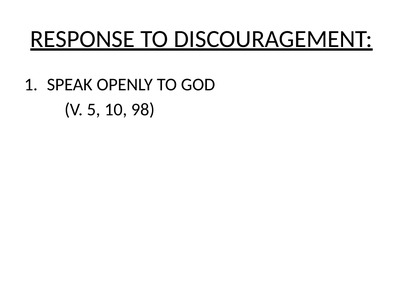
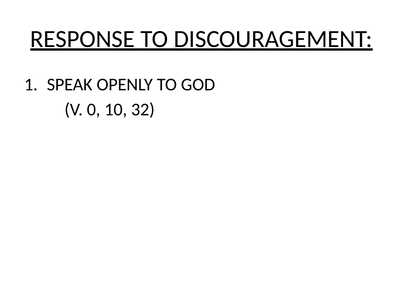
5: 5 -> 0 (94, 110)
98: 98 -> 32 (143, 110)
